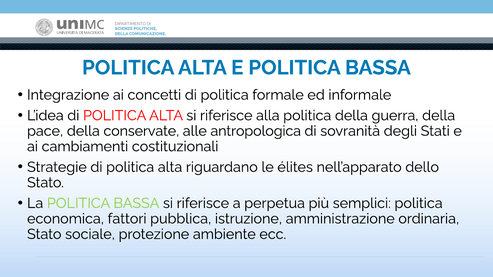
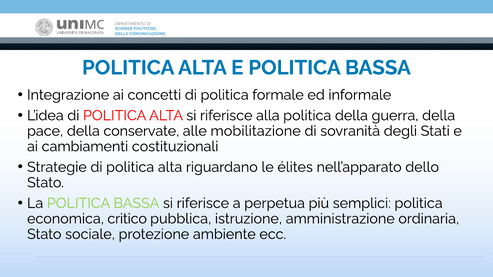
antropologica: antropologica -> mobilitazione (256, 131)
fattori: fattori -> critico (127, 219)
